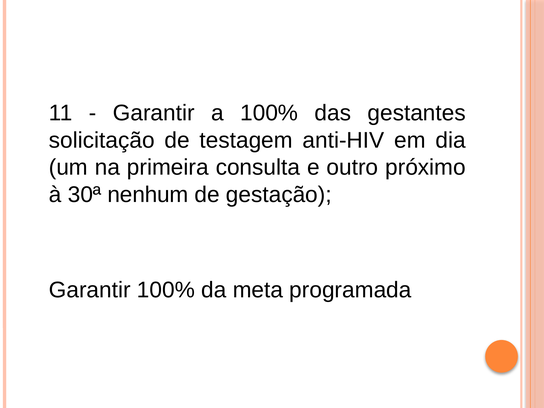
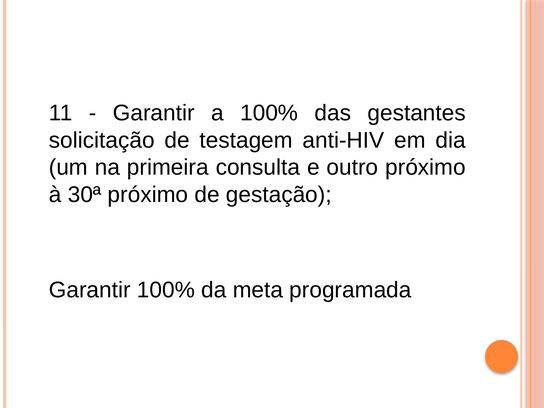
30ª nenhum: nenhum -> próximo (148, 195)
